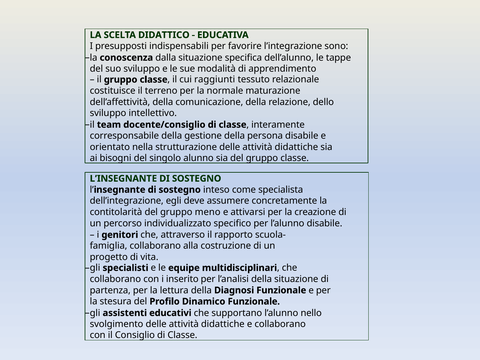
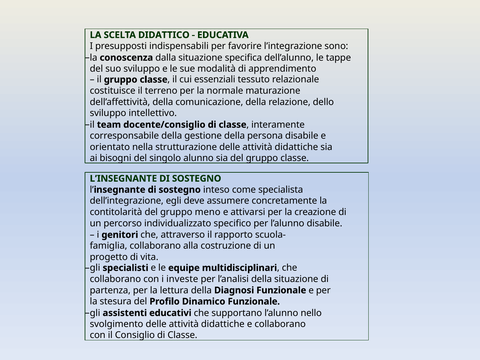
raggiunti: raggiunti -> essenziali (215, 80)
inserito: inserito -> investe (182, 279)
